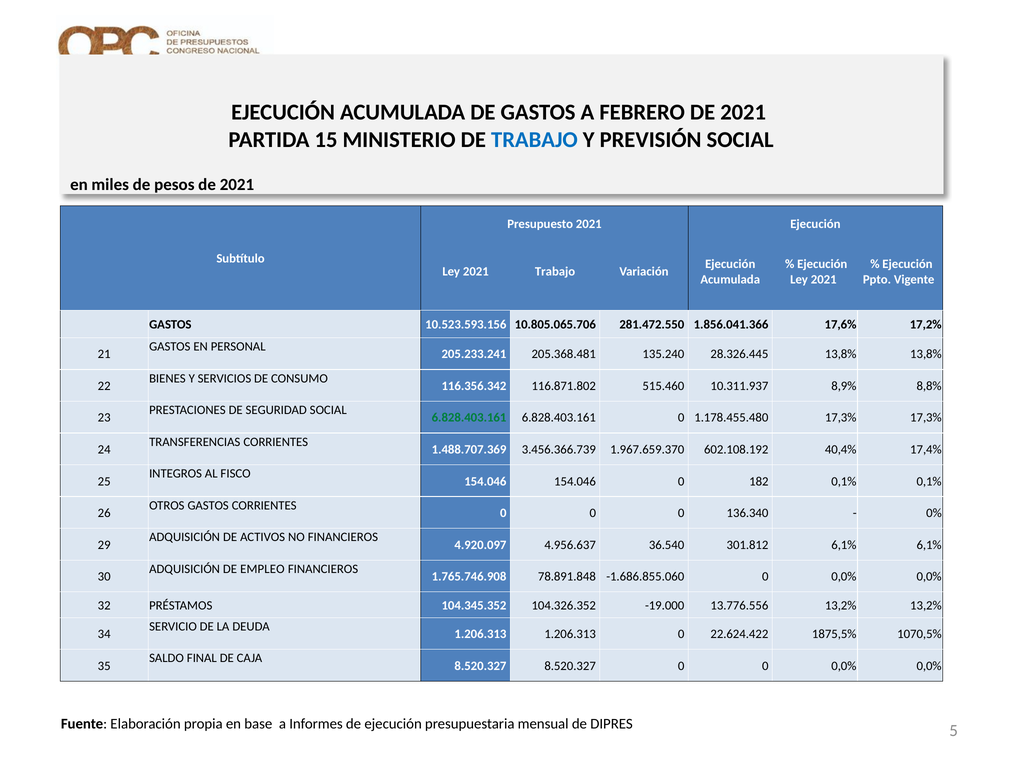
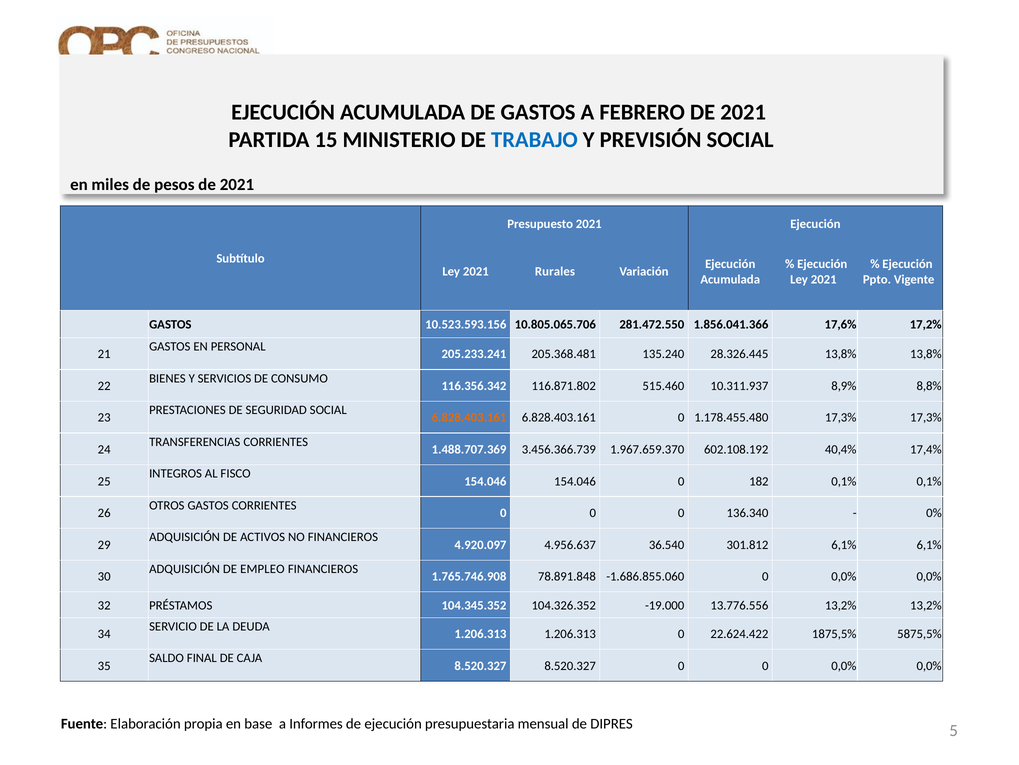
2021 Trabajo: Trabajo -> Rurales (555, 271)
6.828.403.161 colour: green -> orange (469, 417)
1070,5%: 1070,5% -> 5875,5% (919, 633)
